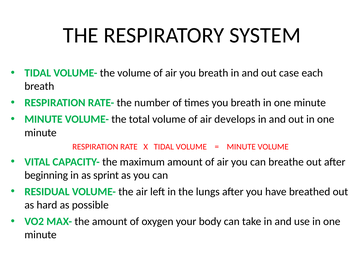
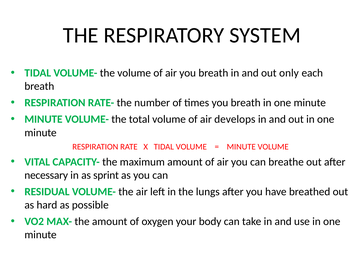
case: case -> only (289, 73)
beginning: beginning -> necessary (46, 175)
